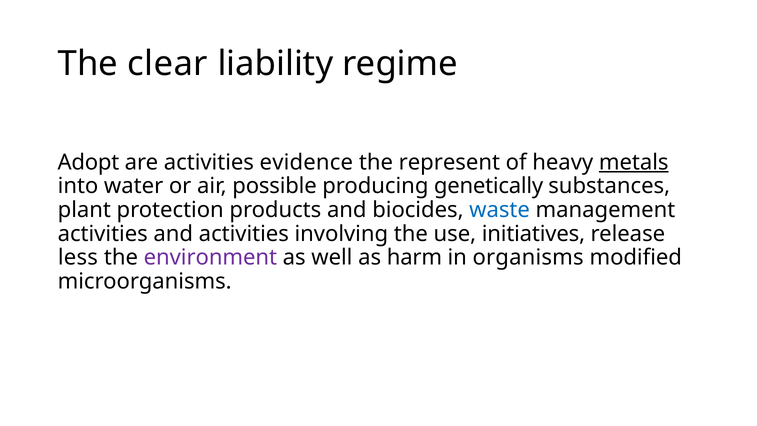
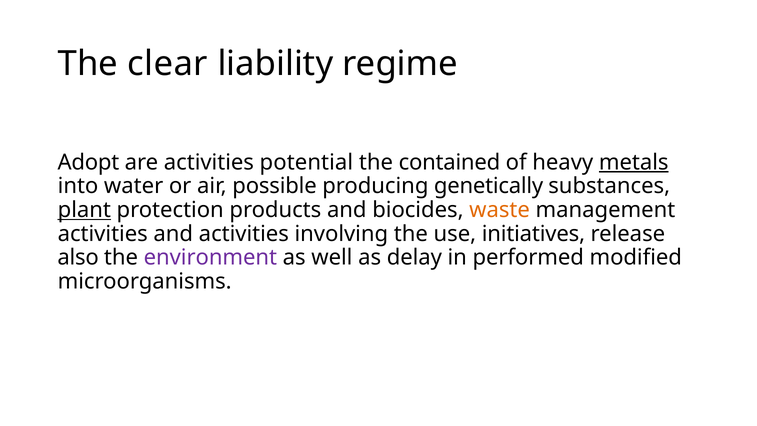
evidence: evidence -> potential (306, 162)
represent: represent -> contained (449, 162)
plant underline: none -> present (84, 210)
waste colour: blue -> orange (500, 210)
less: less -> also (78, 257)
harm: harm -> delay (414, 257)
organisms: organisms -> performed (528, 257)
